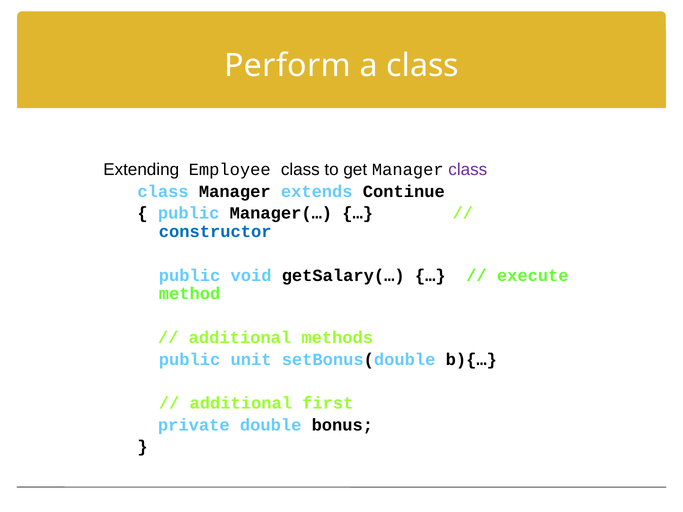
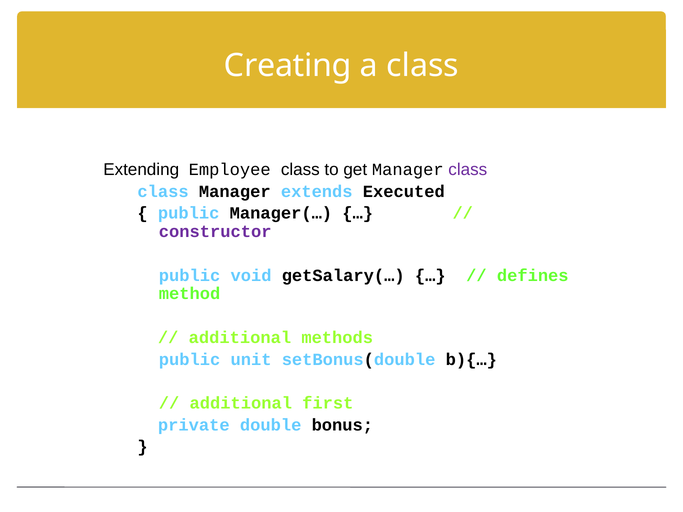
Perform: Perform -> Creating (288, 65)
Continue: Continue -> Executed (404, 192)
constructor colour: blue -> purple (215, 232)
execute: execute -> defines (533, 276)
